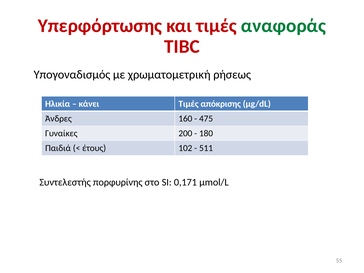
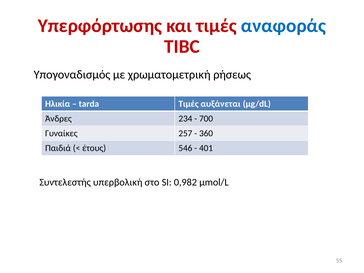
αναφοράς colour: green -> blue (283, 26)
κάνει: κάνει -> tarda (89, 104)
απόκρισης: απόκρισης -> αυξάνεται (221, 104)
160: 160 -> 234 (185, 119)
475: 475 -> 700 (206, 119)
200: 200 -> 257 (185, 133)
180: 180 -> 360 (206, 133)
102: 102 -> 546 (185, 148)
511: 511 -> 401 (206, 148)
πορφυρίνης: πορφυρίνης -> υπερβολική (118, 182)
0,171: 0,171 -> 0,982 (185, 182)
